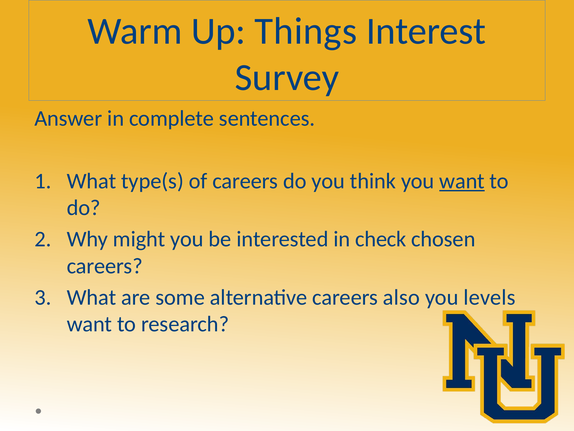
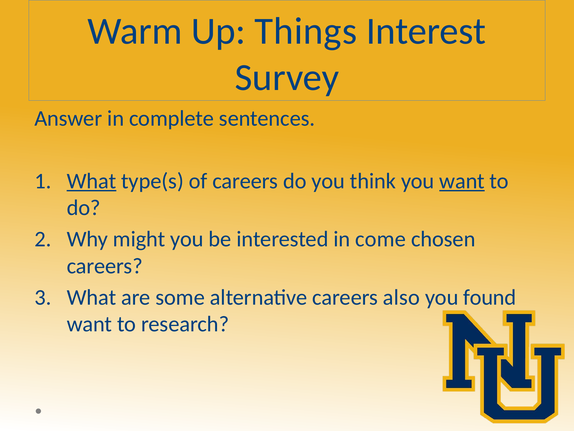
What underline: none -> present (91, 181)
check: check -> come (381, 239)
levels: levels -> found (490, 297)
